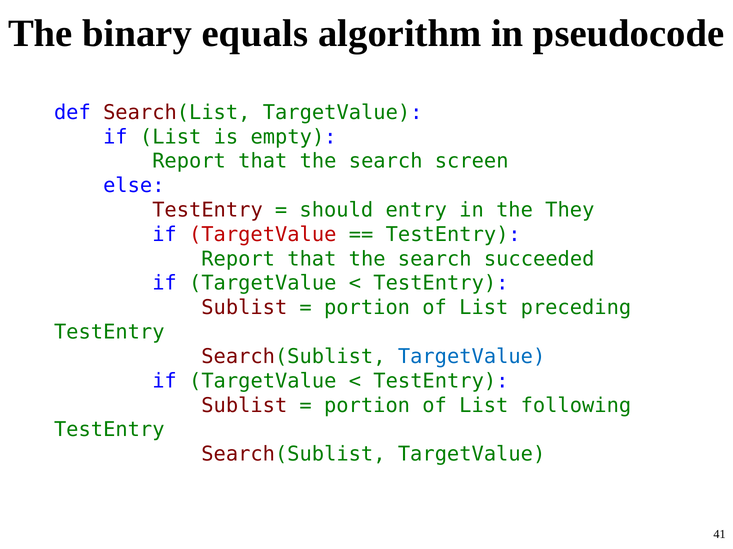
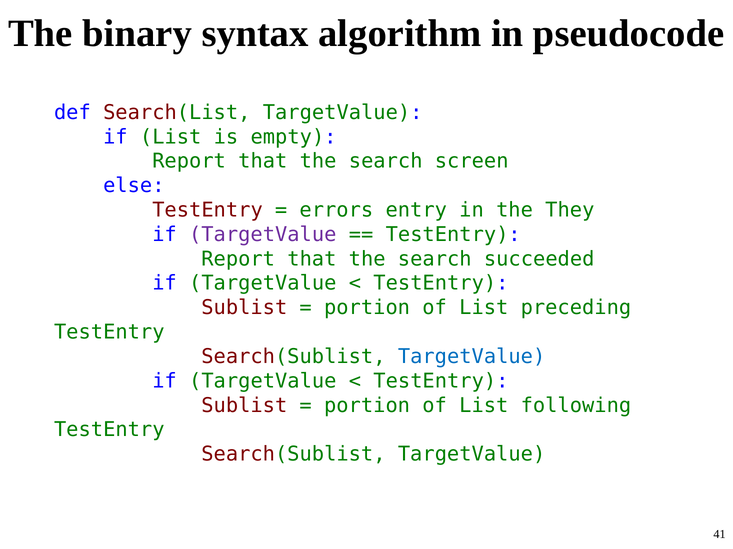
equals: equals -> syntax (255, 33)
should: should -> errors (336, 210)
TargetValue colour: red -> purple (263, 235)
